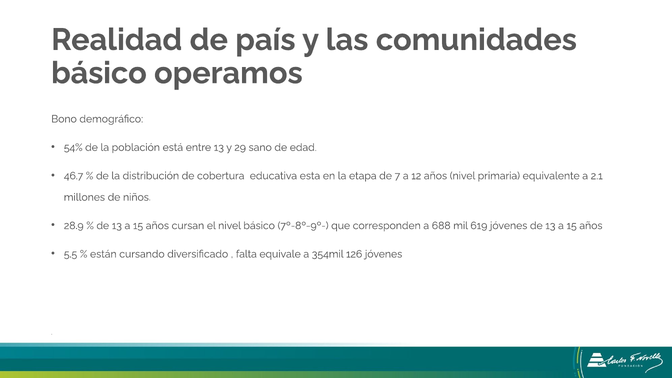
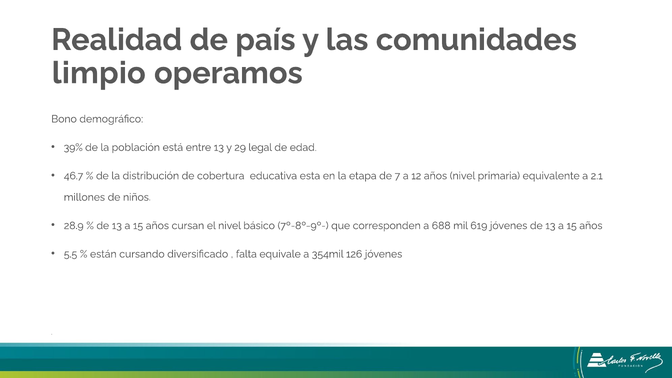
básico: básico -> limpio (99, 73)
54%: 54% -> 39% (73, 147)
sano: sano -> legal (260, 147)
